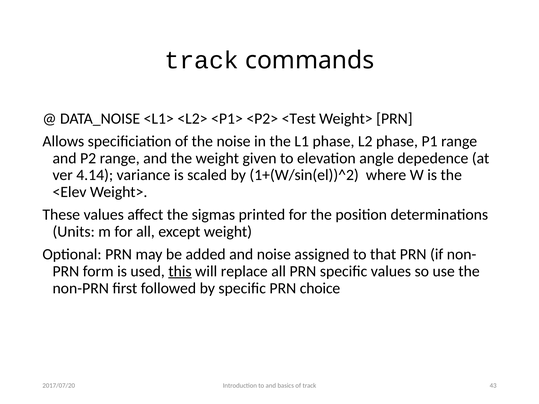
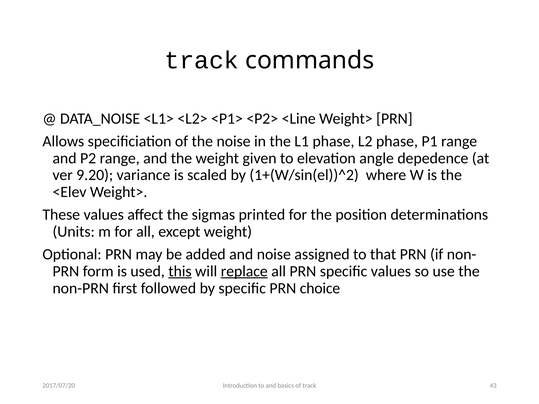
<Test: <Test -> <Line (299, 119)
4.14: 4.14 -> 9.20 (95, 175)
replace underline: none -> present (244, 271)
